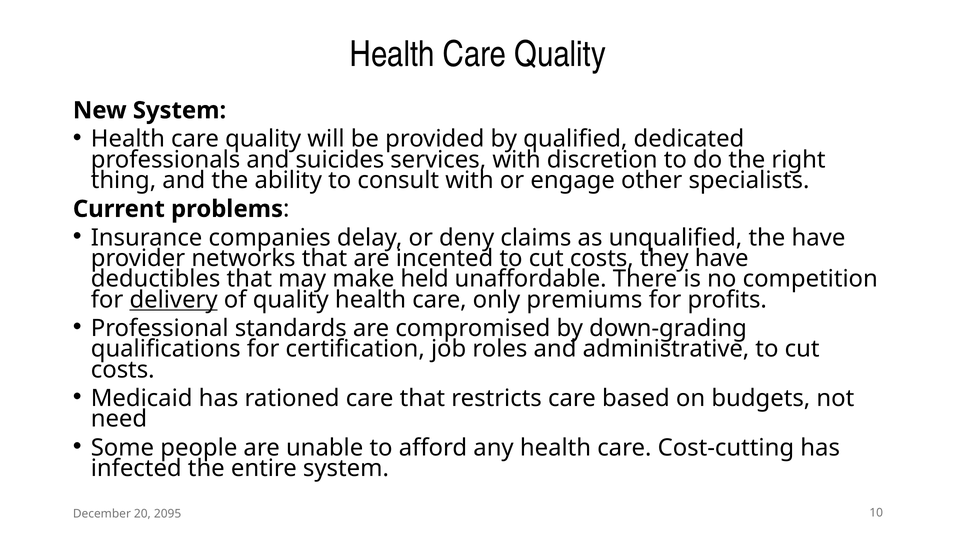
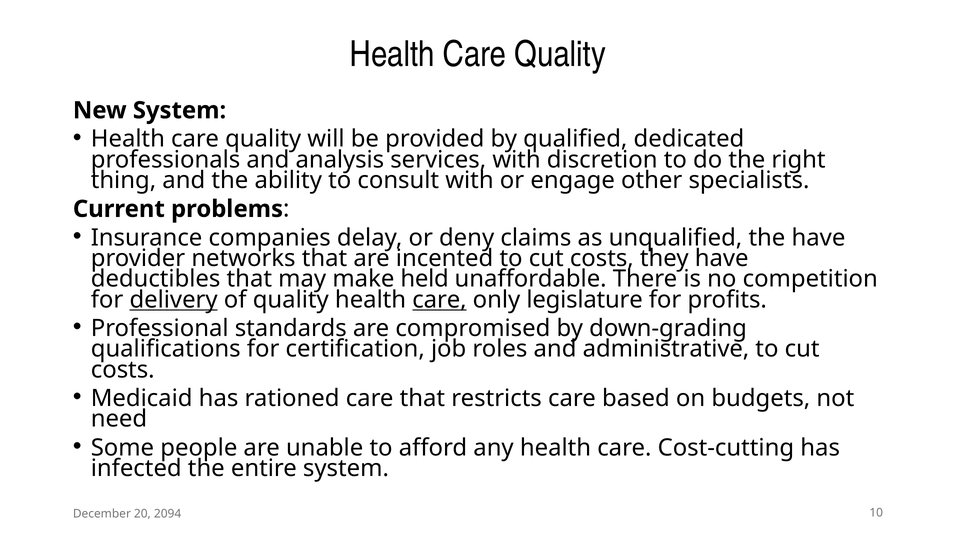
suicides: suicides -> analysis (340, 160)
care underline: none -> present (439, 300)
premiums: premiums -> legislature (585, 300)
2095: 2095 -> 2094 (168, 514)
